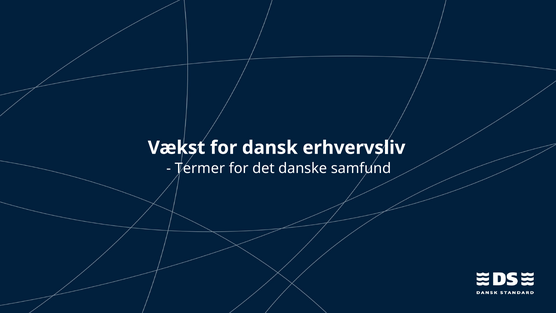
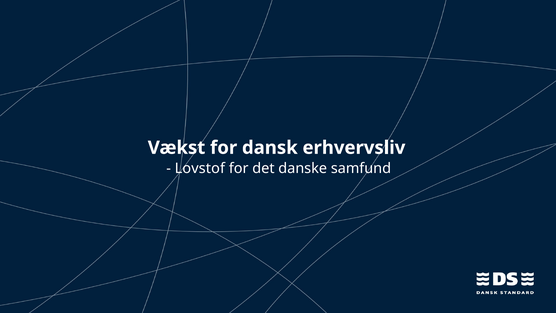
Termer: Termer -> Lovstof (200, 168)
